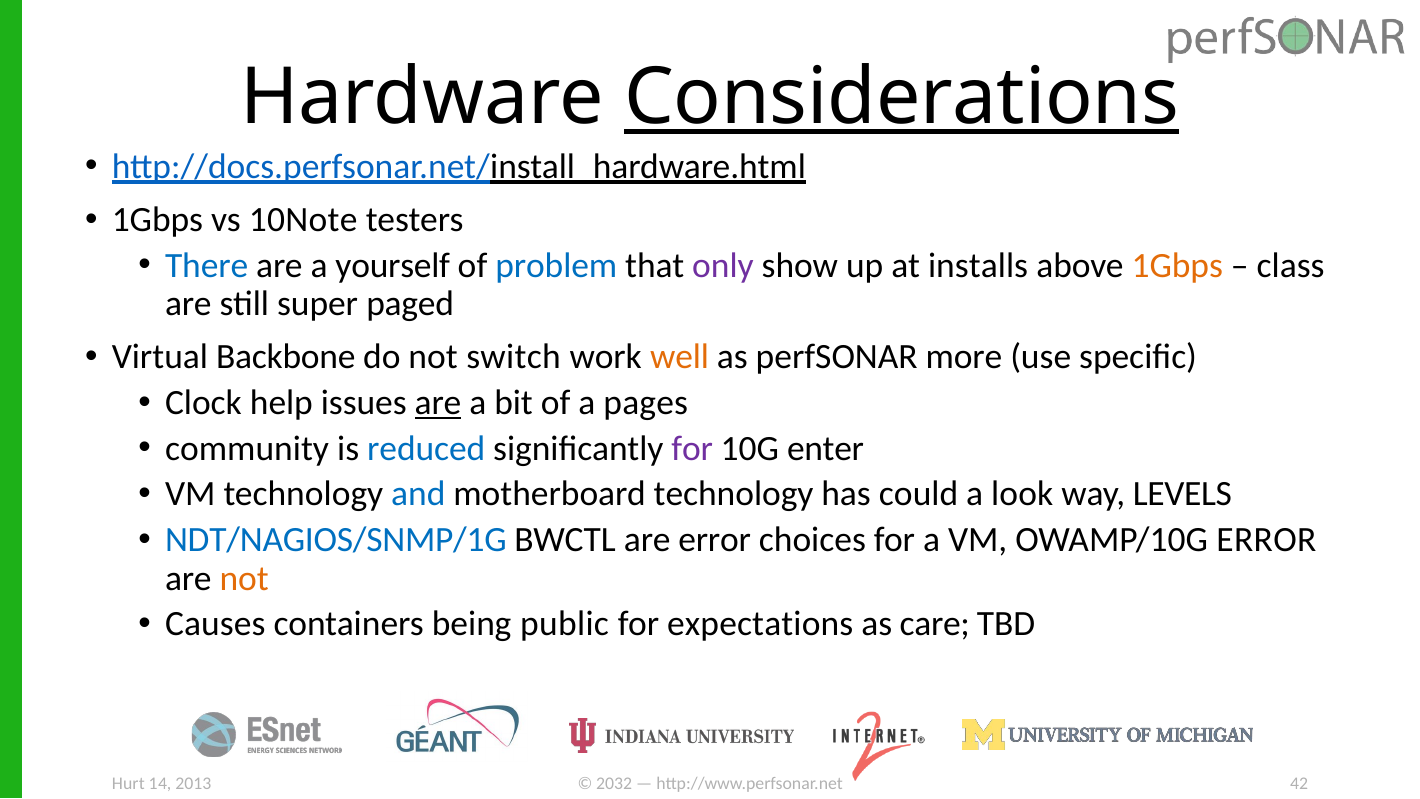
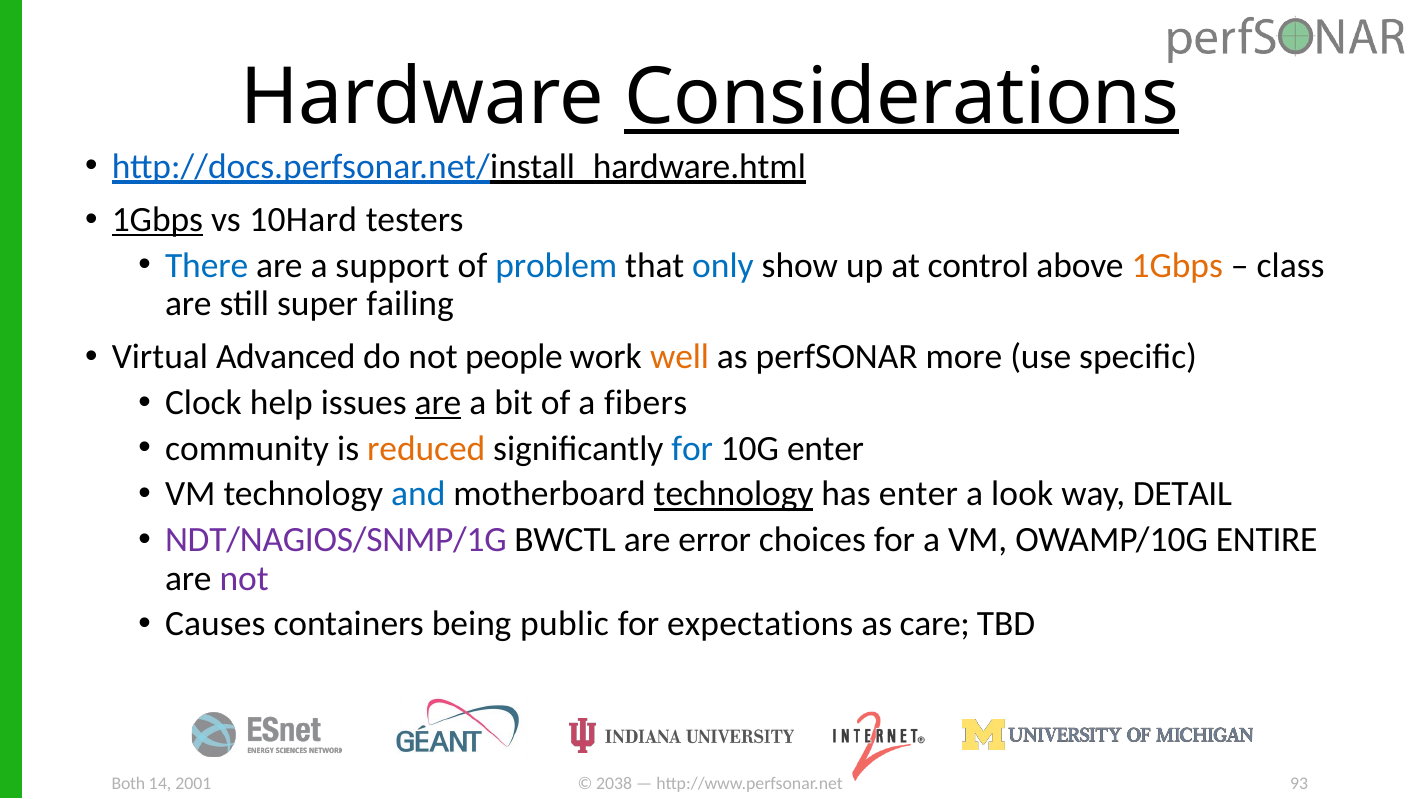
1Gbps underline: none -> present (157, 220)
10Note: 10Note -> 10Hard (303, 220)
yourself: yourself -> support (393, 265)
only colour: purple -> blue (723, 265)
installs: installs -> control (978, 265)
paged: paged -> failing (410, 304)
Backbone: Backbone -> Advanced (286, 357)
switch: switch -> people (514, 357)
pages: pages -> fibers (646, 403)
reduced colour: blue -> orange (426, 448)
for colour: purple -> blue (692, 448)
technology underline: none -> present (734, 494)
has could: could -> enter (919, 494)
LEVELS: LEVELS -> DETAIL (1182, 494)
NDT/NAGIOS/SNMP/1G colour: blue -> purple (336, 540)
OWAMP/10G ERROR: ERROR -> ENTIRE (1267, 540)
not colour: orange -> purple (244, 578)
2032: 2032 -> 2038 (614, 784)
42: 42 -> 93 (1299, 784)
Hurt: Hurt -> Both (128, 784)
2013: 2013 -> 2001 (193, 784)
